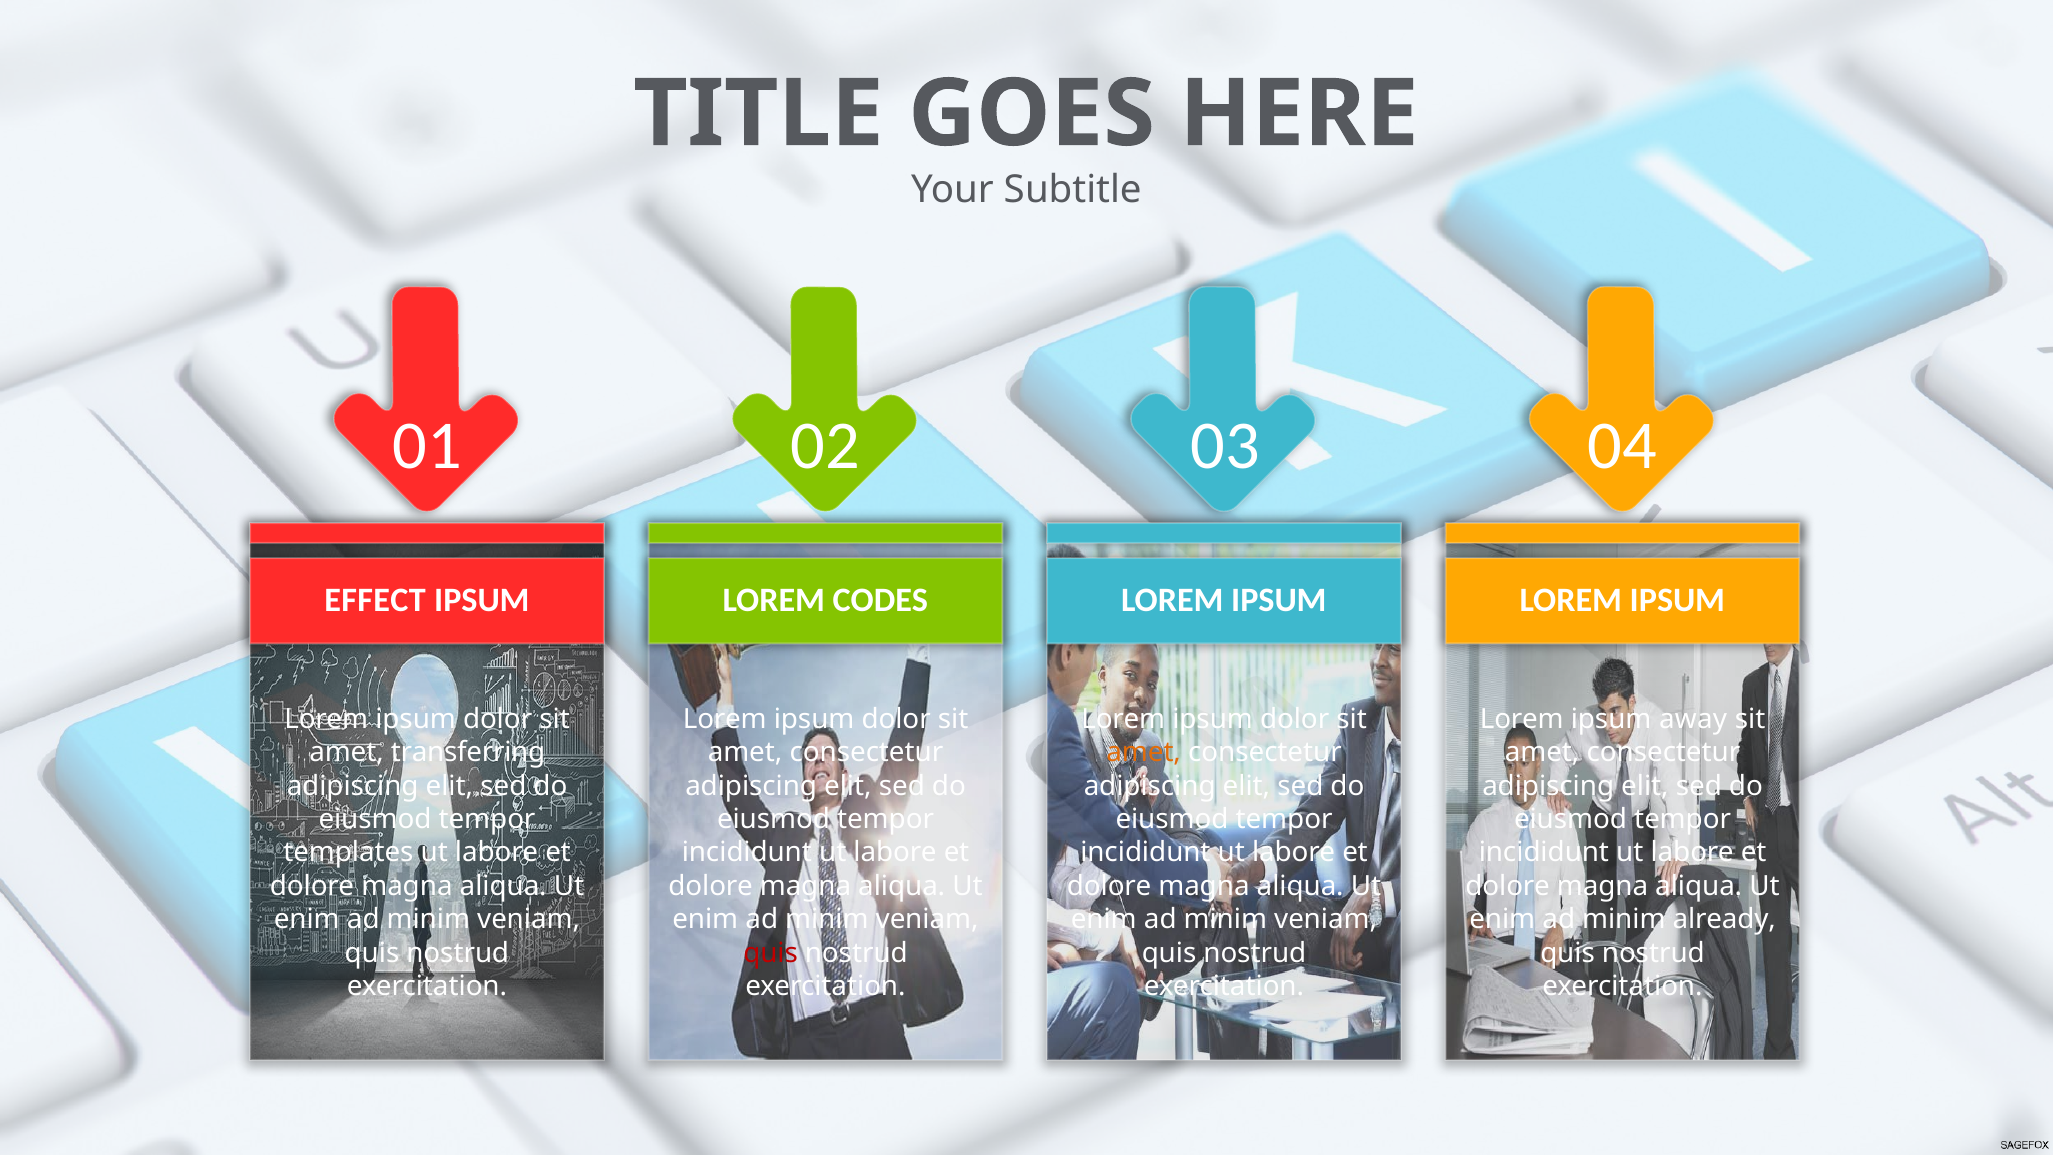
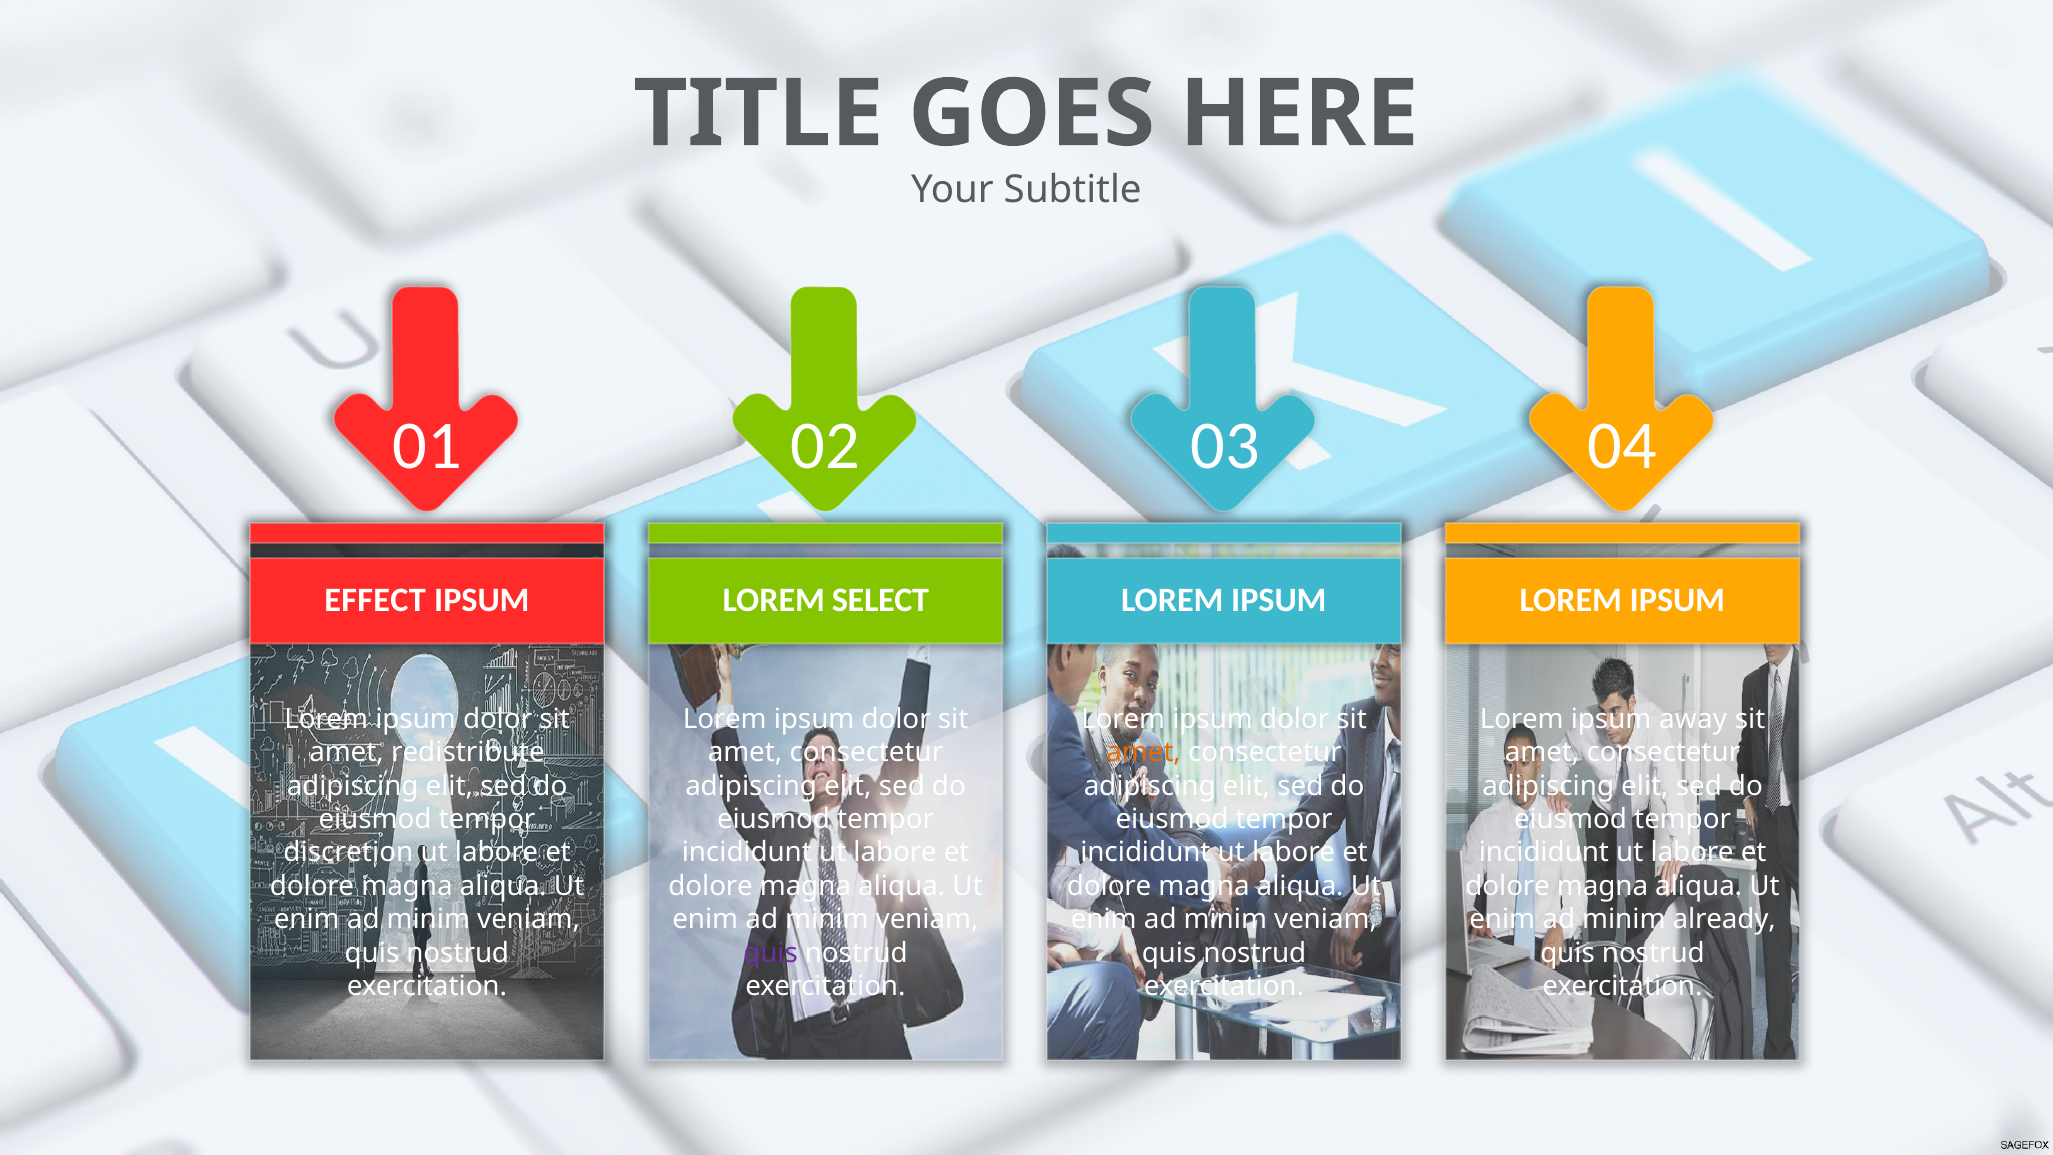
CODES: CODES -> SELECT (880, 600)
transferring: transferring -> redistribute (468, 752)
templates: templates -> discretion (348, 853)
quis colour: red -> purple (771, 953)
